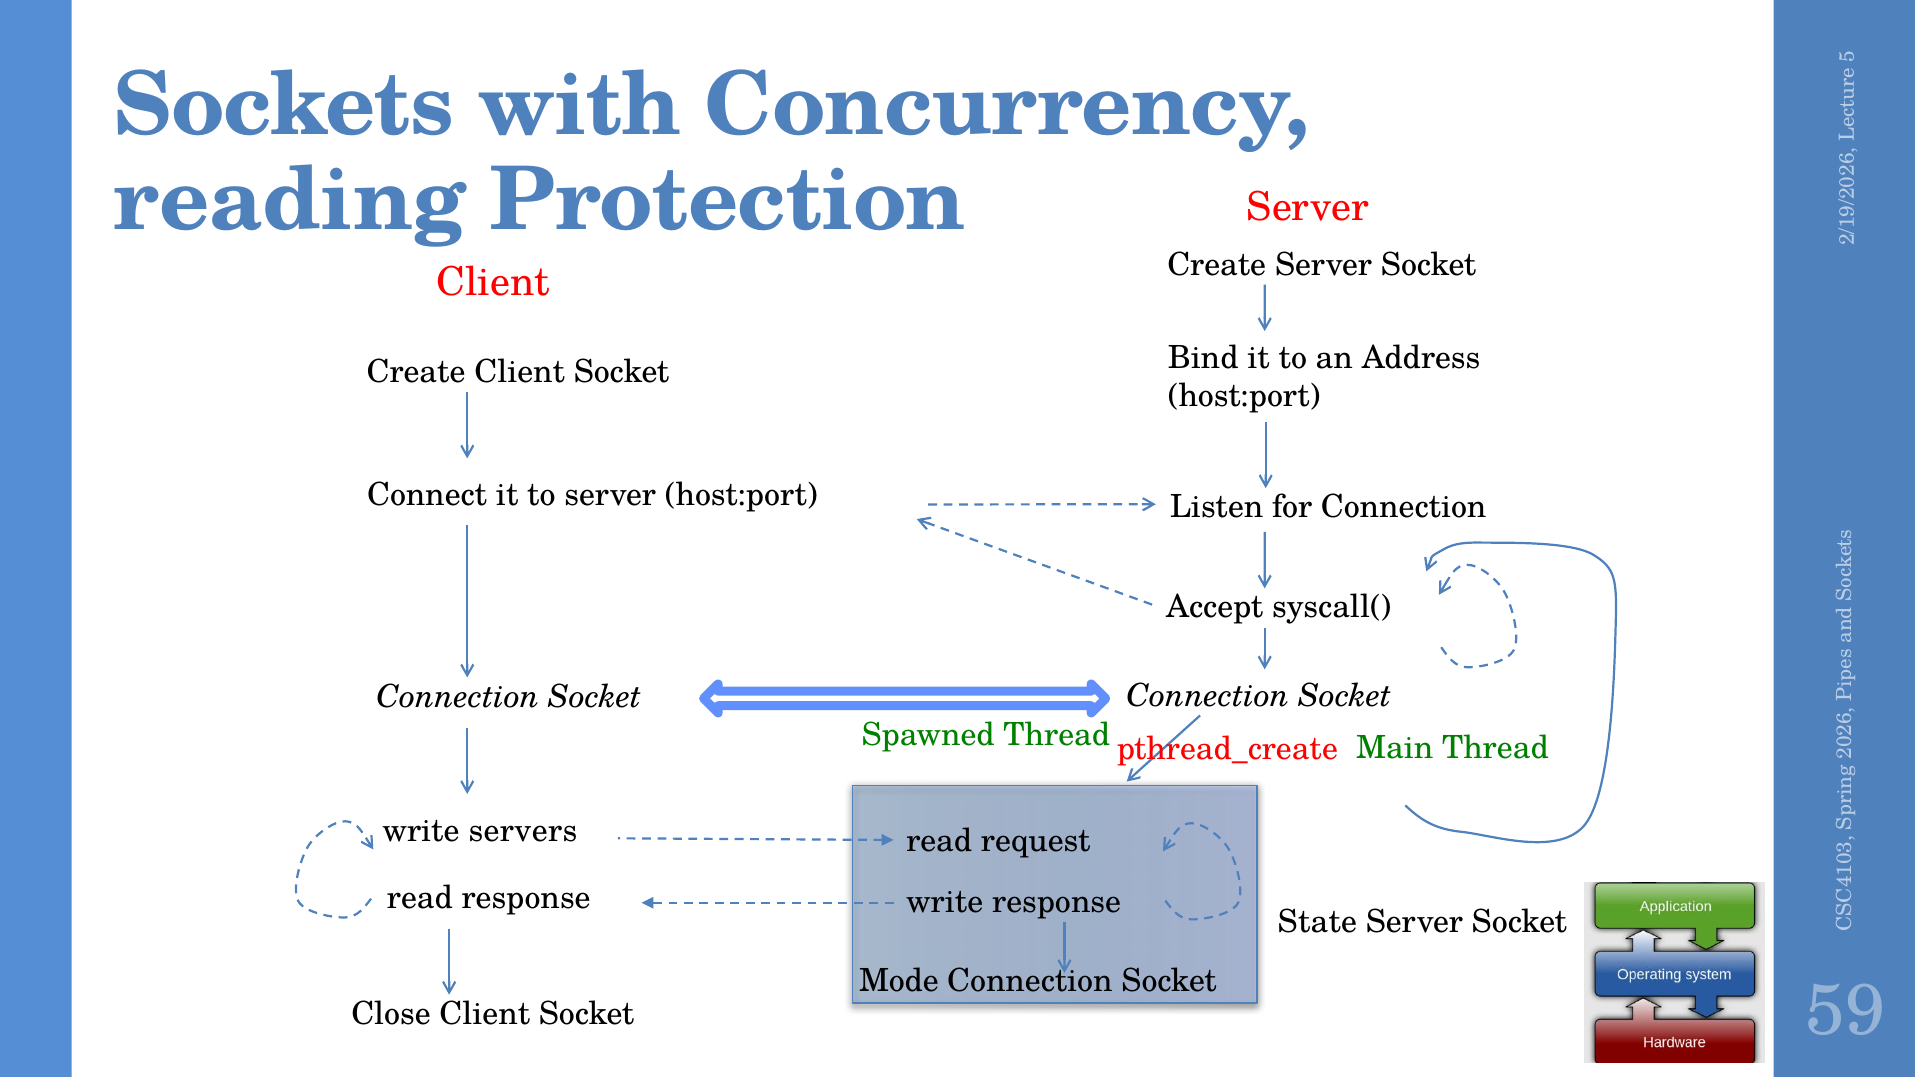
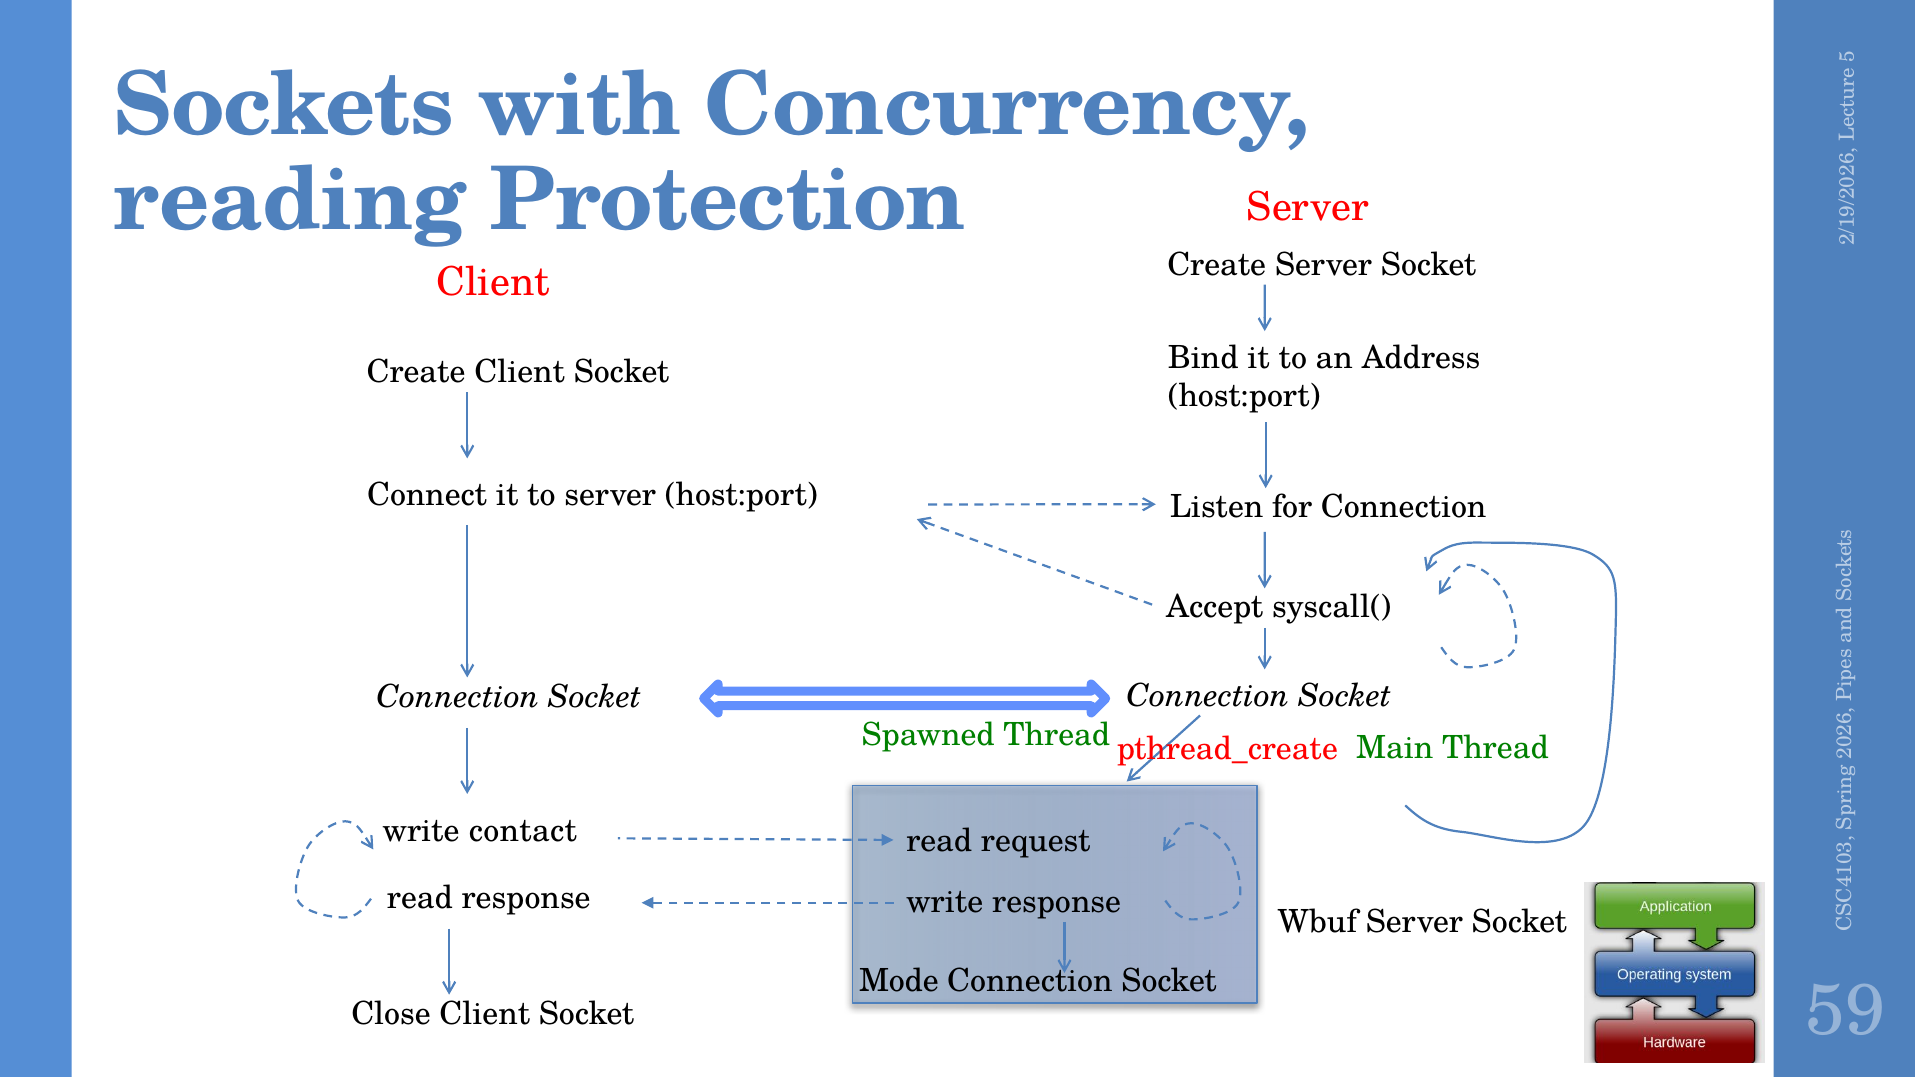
servers: servers -> contact (523, 831)
State: State -> Wbuf (1317, 922)
